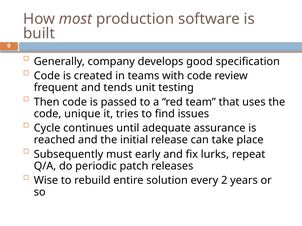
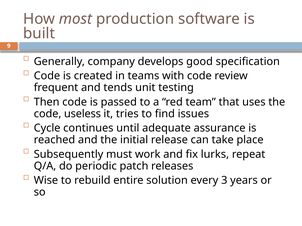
unique: unique -> useless (82, 114)
early: early -> work (148, 155)
2: 2 -> 3 (224, 181)
